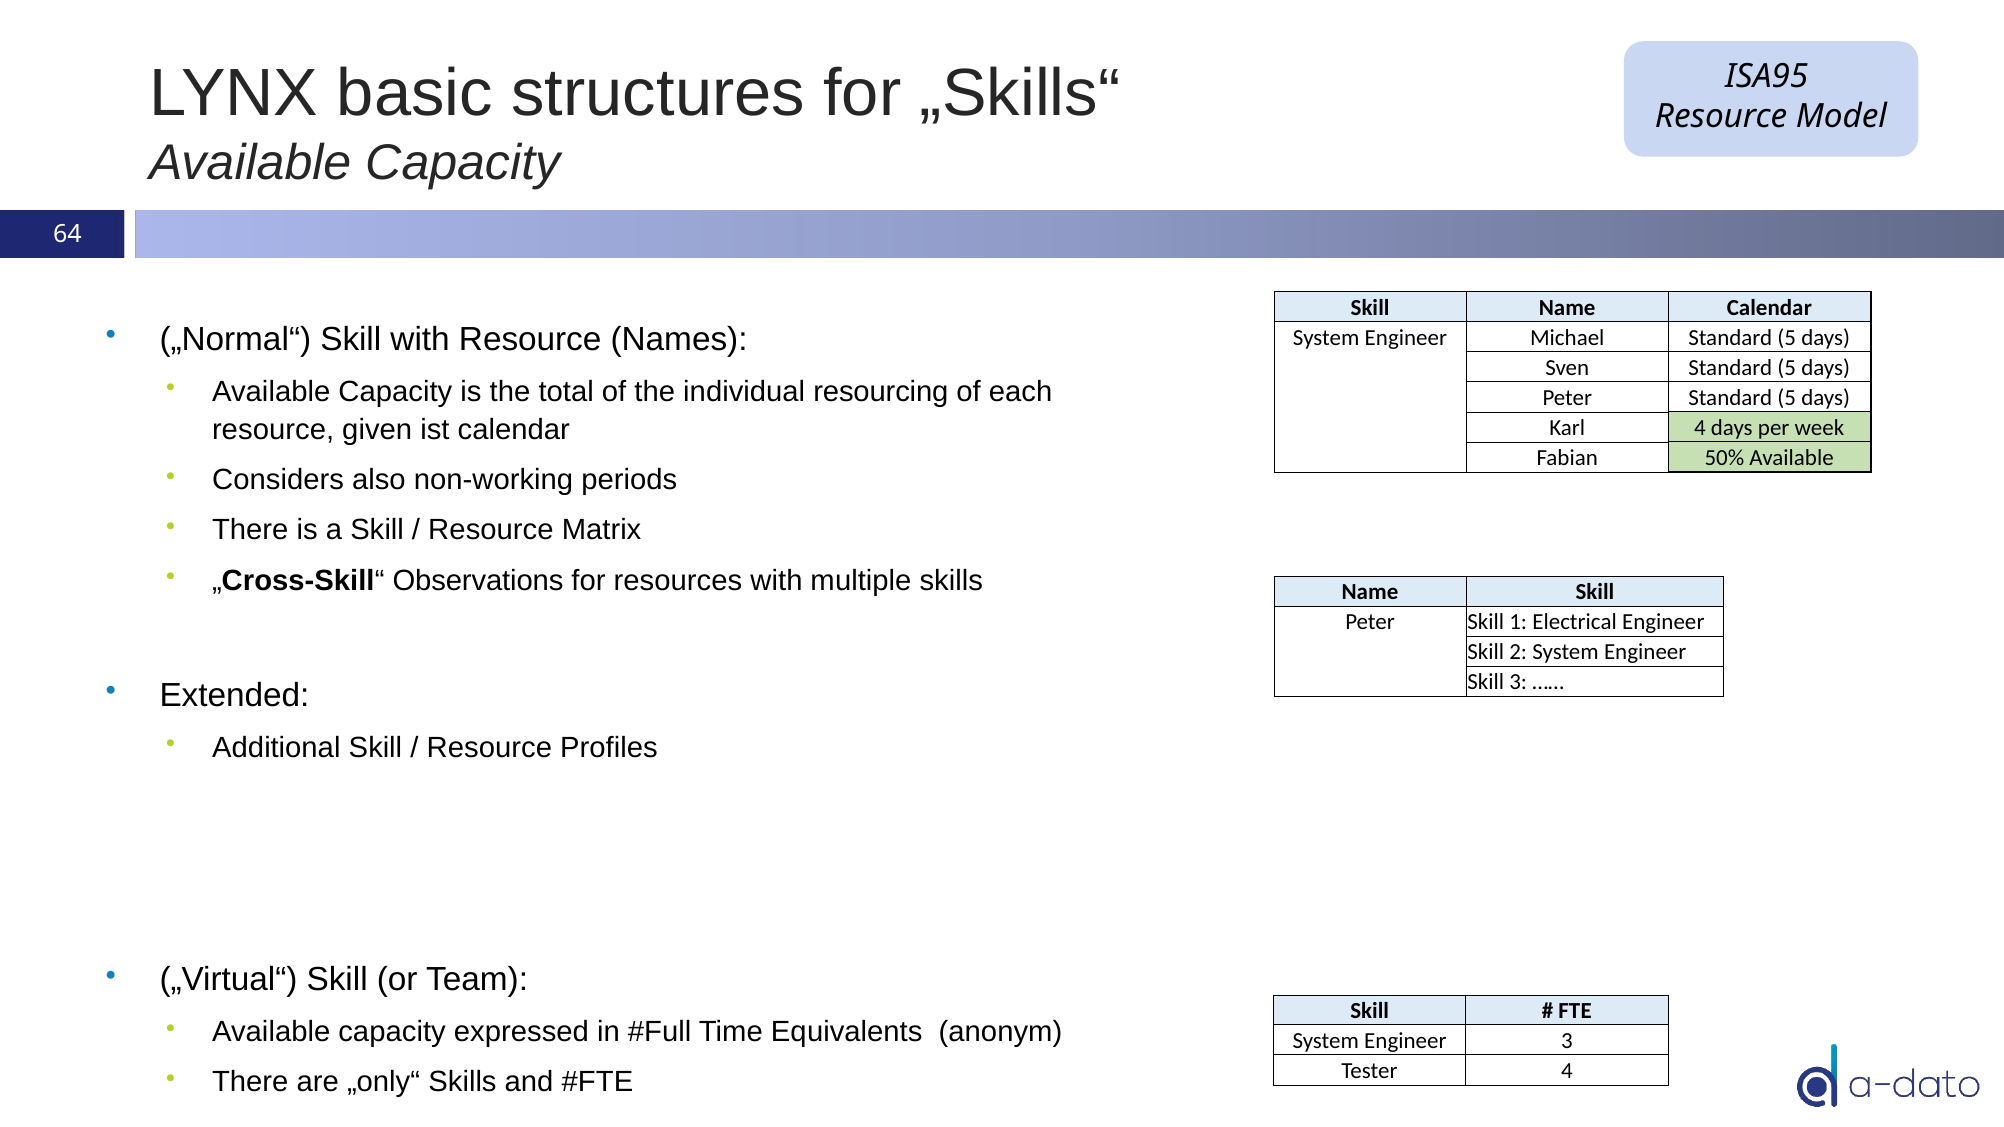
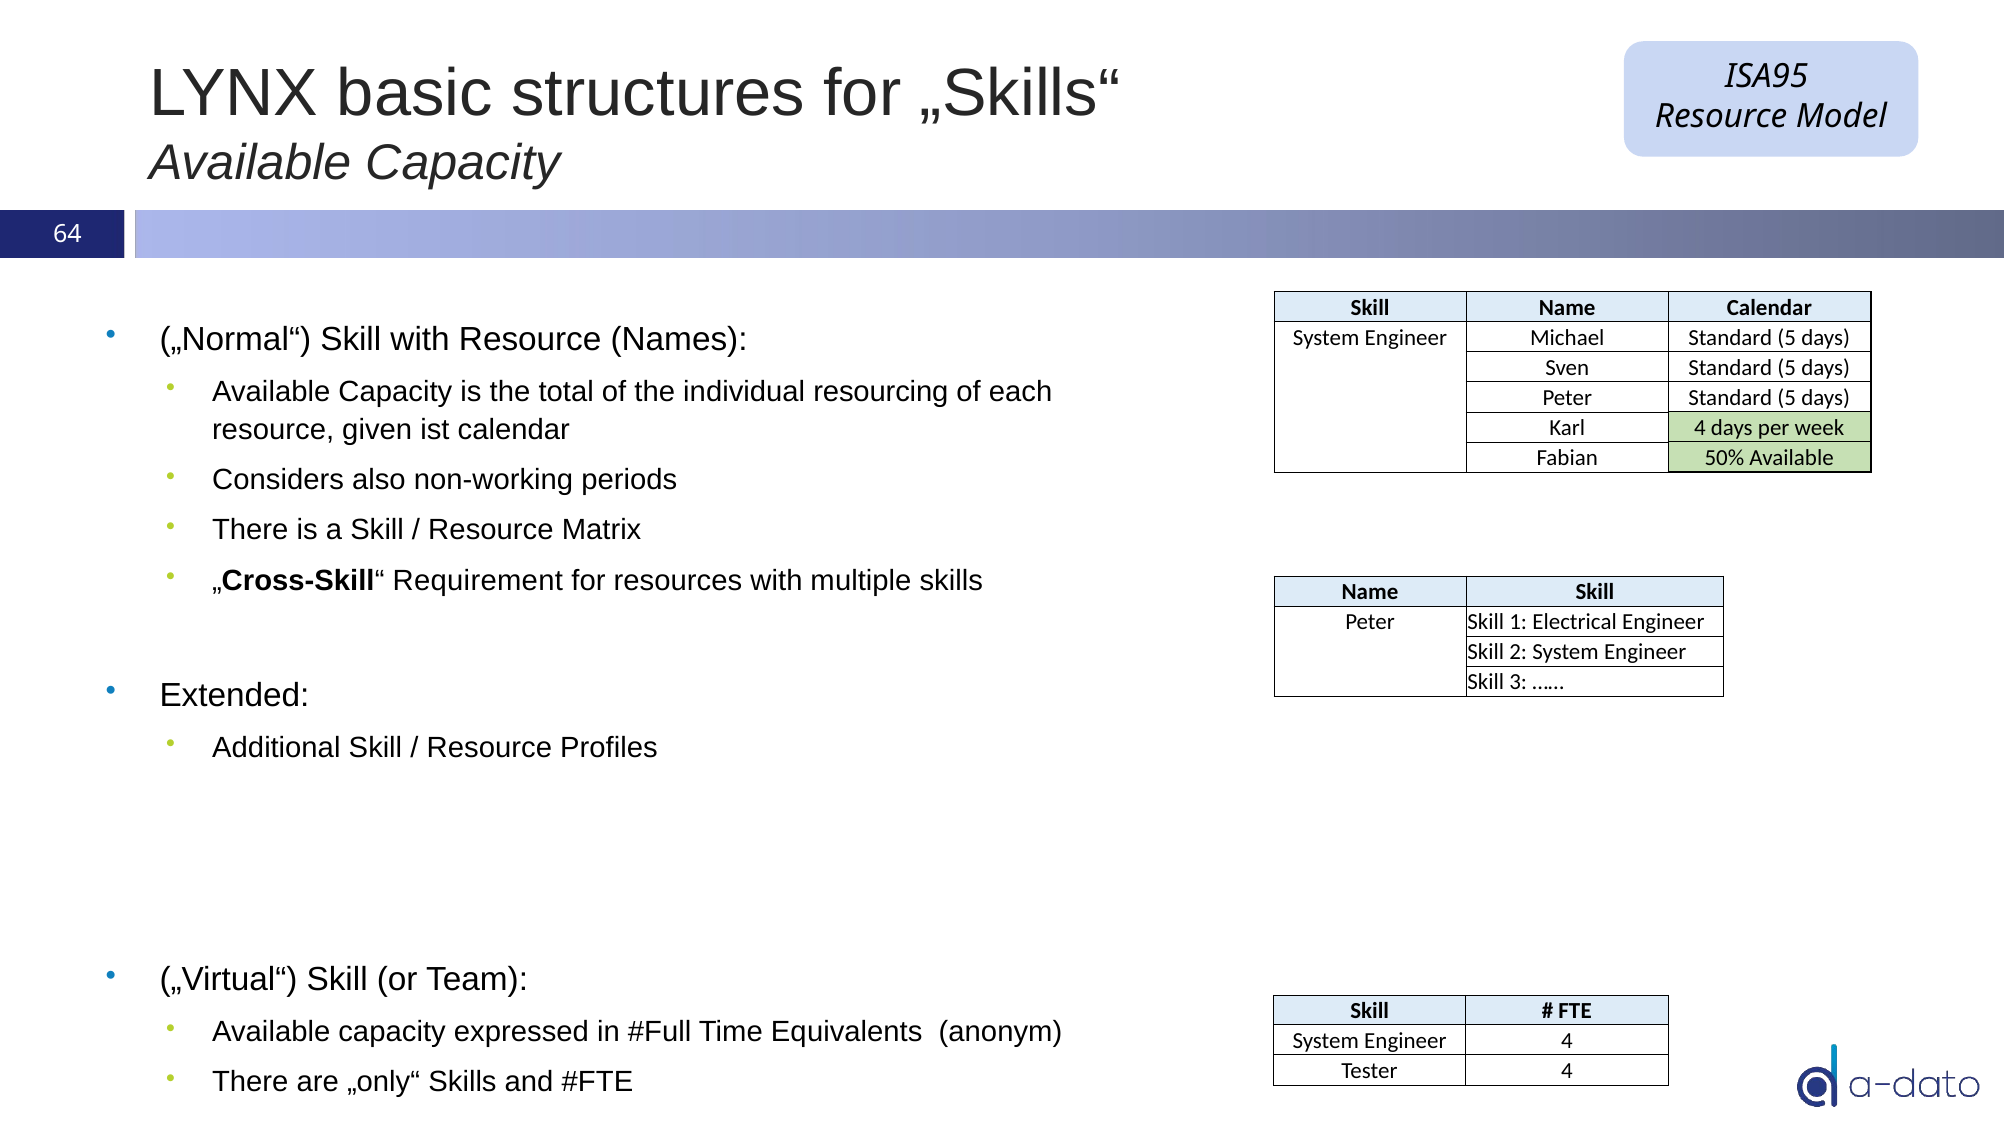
Observations: Observations -> Requirement (478, 580)
Engineer 3: 3 -> 4 (1567, 1041)
